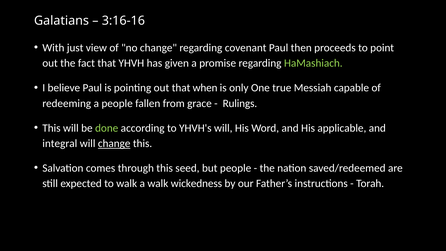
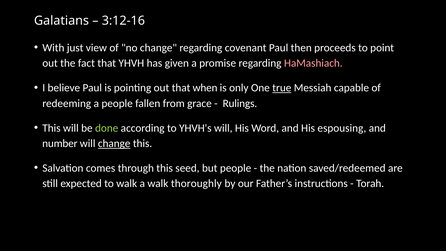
3:16-16: 3:16-16 -> 3:12-16 (123, 21)
HaMashiach colour: light green -> pink (313, 63)
true underline: none -> present (282, 88)
applicable: applicable -> espousing (342, 128)
integral: integral -> number (60, 143)
wickedness: wickedness -> thoroughly (196, 183)
